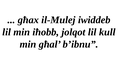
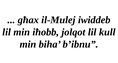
għal: għal -> biha (50, 45)
